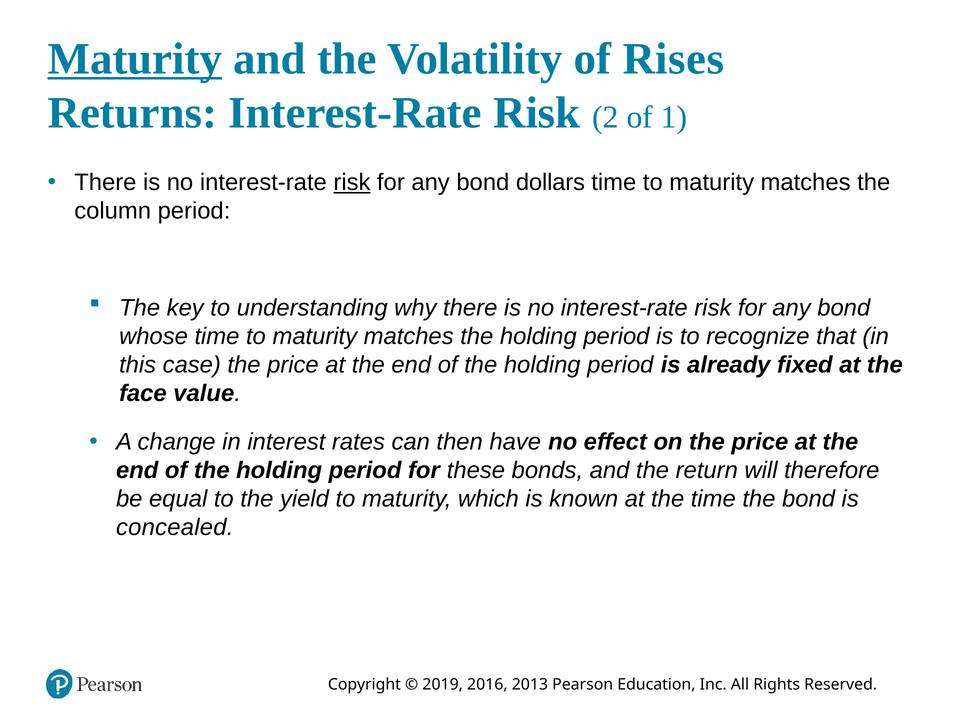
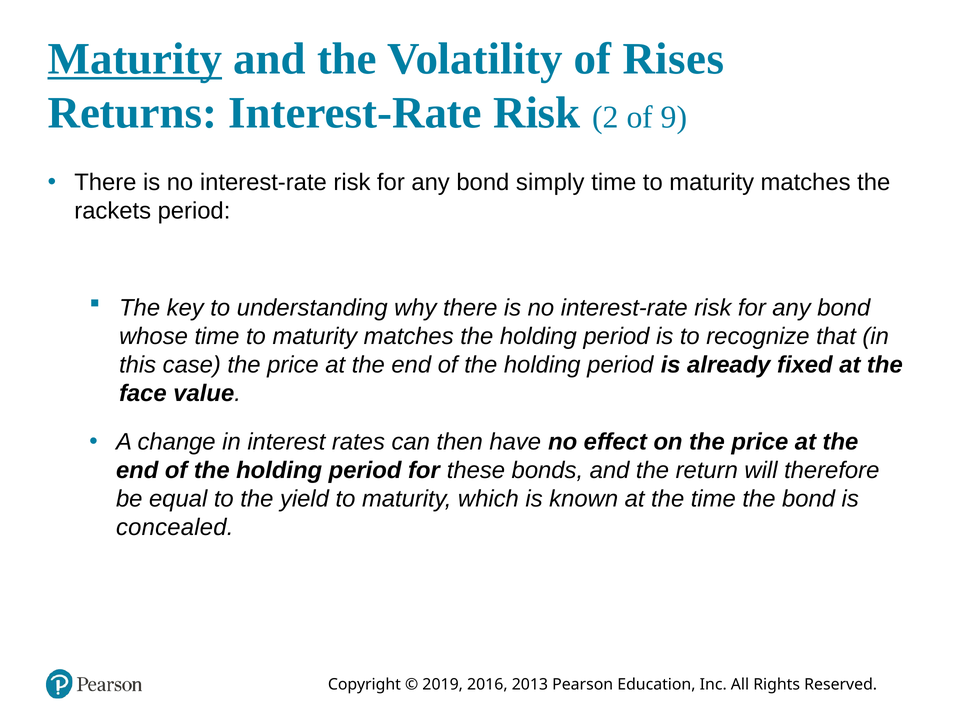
1: 1 -> 9 (674, 117)
risk underline: present -> none (352, 183)
dollars: dollars -> simply (550, 183)
column: column -> rackets (113, 211)
